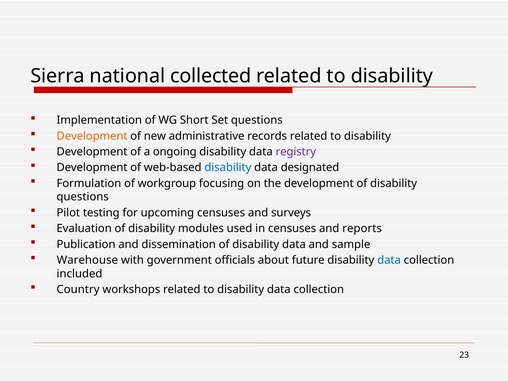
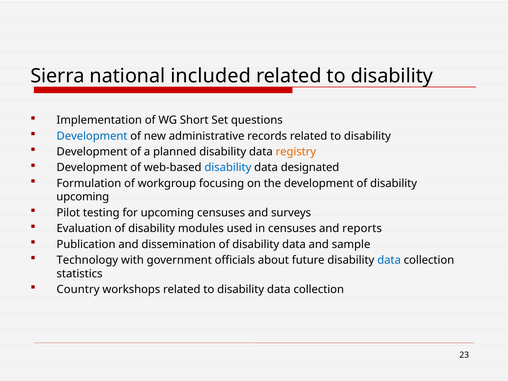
collected: collected -> included (211, 76)
Development colour: orange -> blue (92, 136)
ongoing: ongoing -> planned (175, 152)
registry colour: purple -> orange (296, 152)
questions: questions -> upcoming (83, 197)
Warehouse: Warehouse -> Technology (87, 260)
included: included -> statistics (80, 274)
